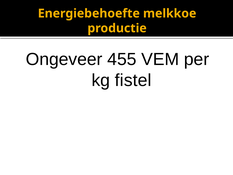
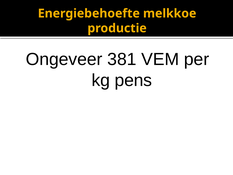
455: 455 -> 381 (122, 59)
fistel: fistel -> pens (133, 80)
